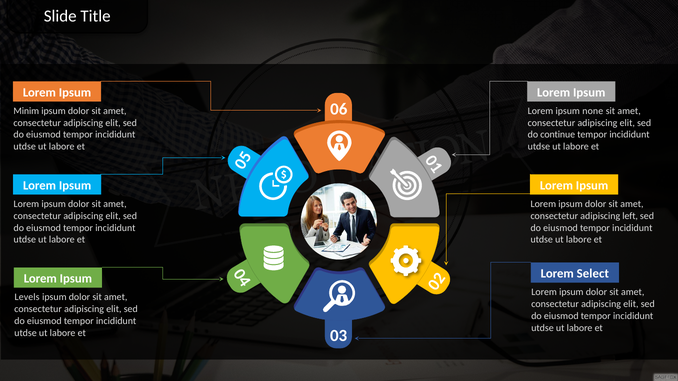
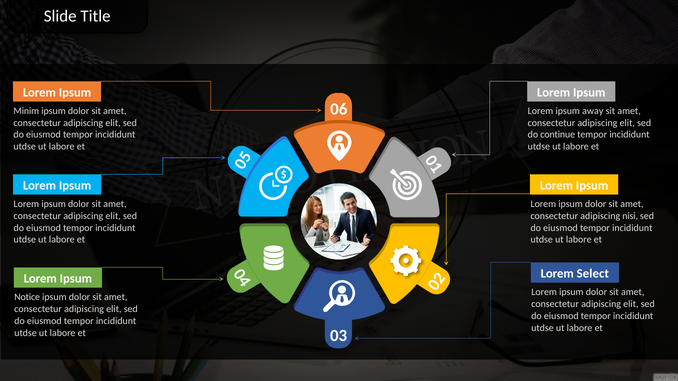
none: none -> away (593, 111)
left: left -> nisi (630, 216)
Levels: Levels -> Notice (27, 297)
